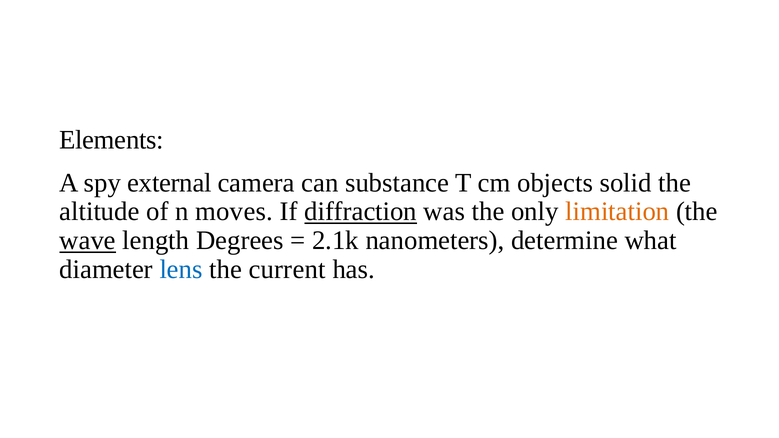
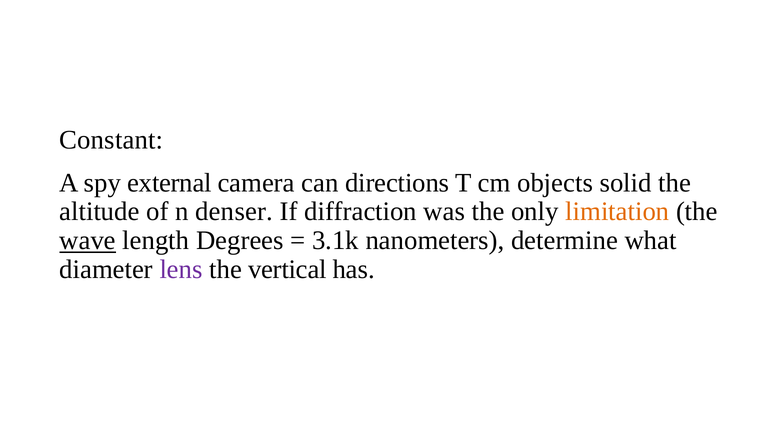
Elements: Elements -> Constant (111, 140)
substance: substance -> directions (397, 183)
moves: moves -> denser (234, 212)
diffraction underline: present -> none (361, 212)
2.1k: 2.1k -> 3.1k (335, 241)
lens colour: blue -> purple (181, 270)
current: current -> vertical (287, 270)
